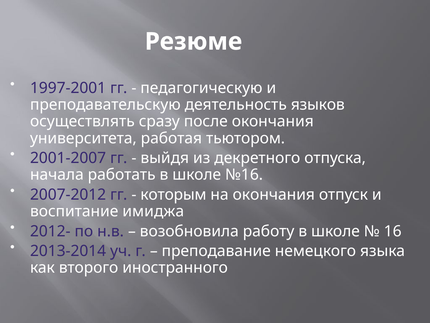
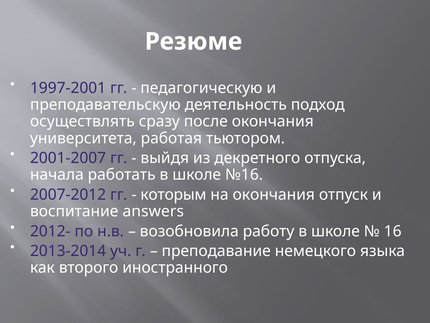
языков: языков -> подход (318, 105)
имиджа: имиджа -> answers (153, 211)
